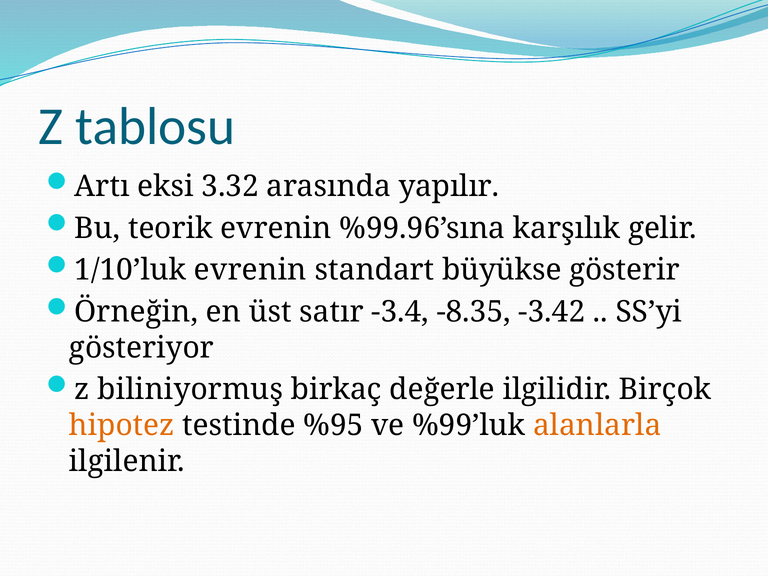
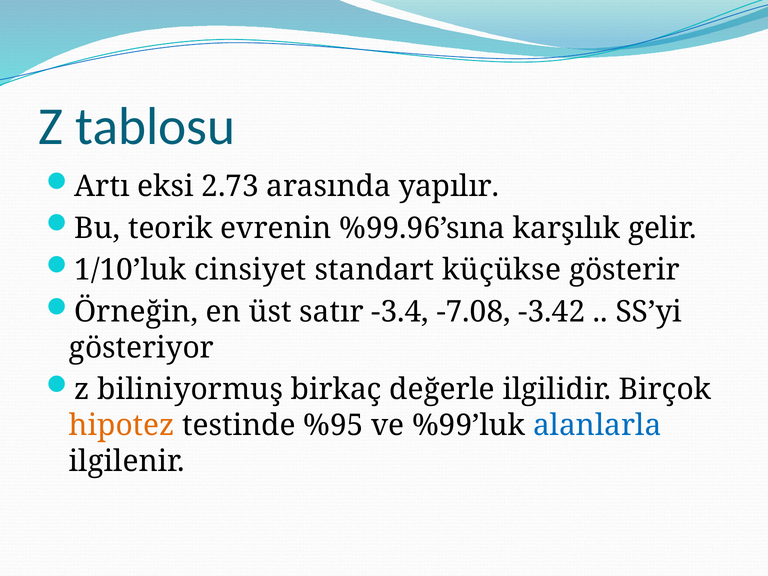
3.32: 3.32 -> 2.73 (230, 186)
1/10’luk evrenin: evrenin -> cinsiyet (250, 270)
büyükse: büyükse -> küçükse (502, 270)
-8.35: -8.35 -> -7.08 (474, 312)
alanlarla colour: orange -> blue (597, 425)
